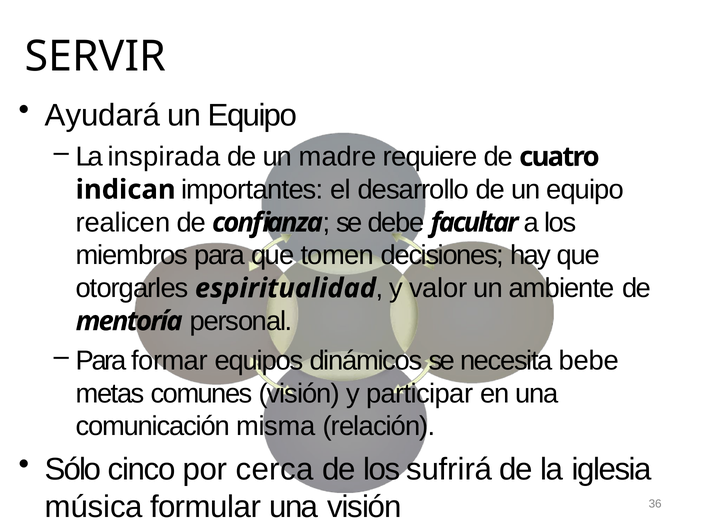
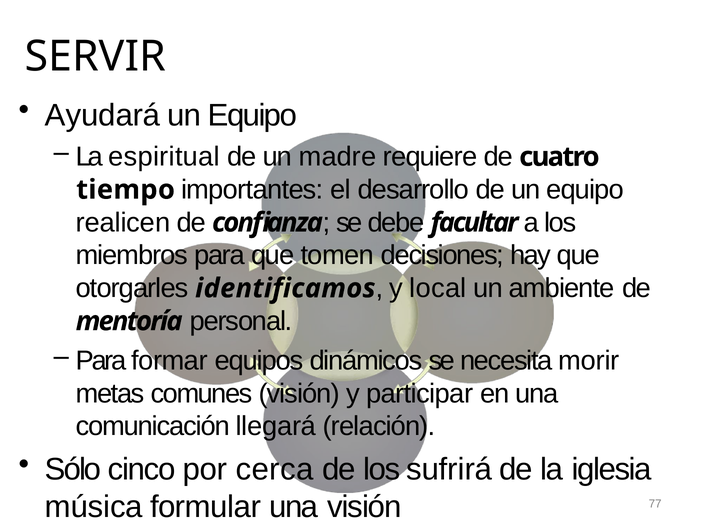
inspirada: inspirada -> espiritual (164, 157)
indican: indican -> tiempo (126, 189)
espiritualidad: espiritualidad -> identificamos (285, 288)
valor: valor -> local (438, 288)
bebe: bebe -> morir (589, 360)
misma: misma -> llegará (276, 426)
36: 36 -> 77 (655, 503)
